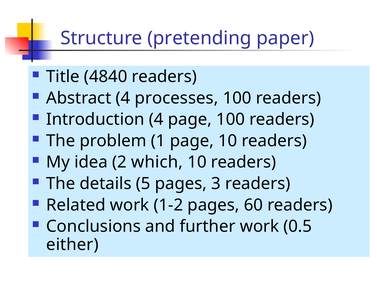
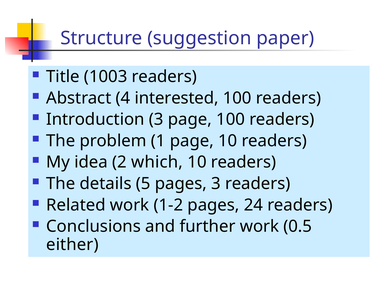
pretending: pretending -> suggestion (199, 38)
4840: 4840 -> 1003 (106, 77)
processes: processes -> interested (177, 98)
Introduction 4: 4 -> 3 (156, 120)
60: 60 -> 24 (253, 206)
